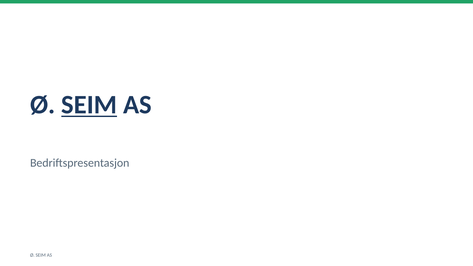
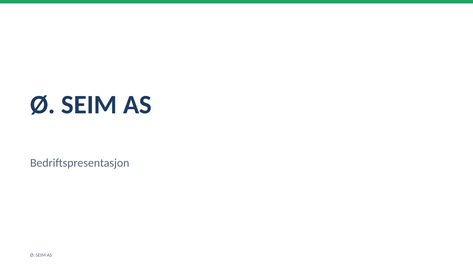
SEIM underline: present -> none (89, 105)
